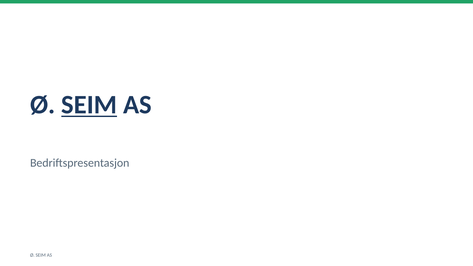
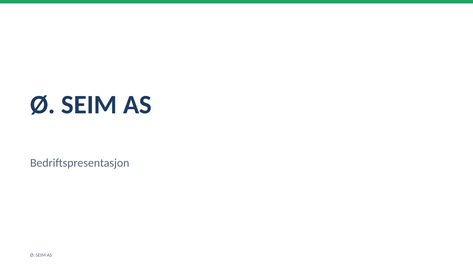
SEIM underline: present -> none (89, 105)
